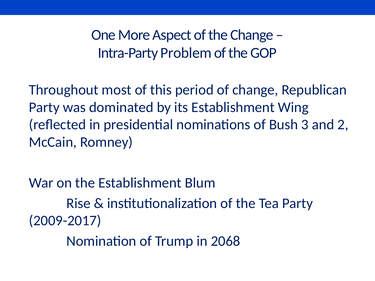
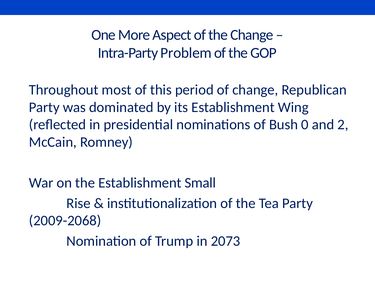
3: 3 -> 0 (305, 125)
Blum: Blum -> Small (200, 183)
2009-2017: 2009-2017 -> 2009-2068 (65, 221)
2068: 2068 -> 2073 (226, 241)
